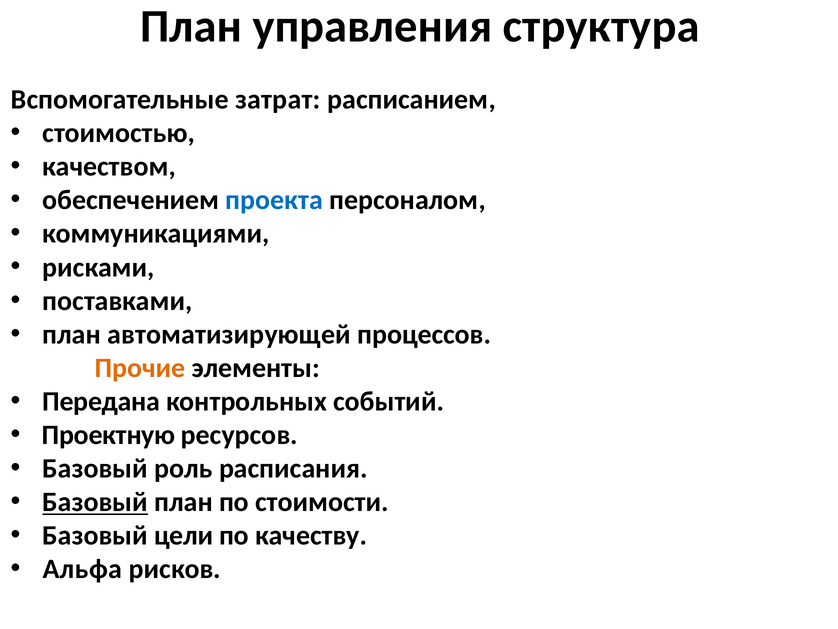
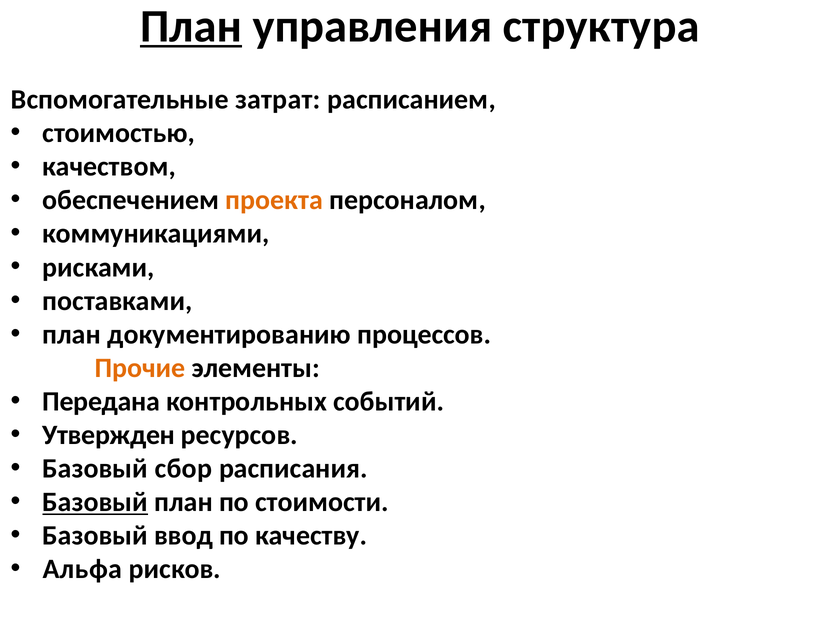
План underline: none -> present (191, 26)
проекта colour: blue -> orange (274, 200)
автоматизирующей: автоматизирующей -> документированию (229, 334)
Проектную: Проектную -> Утвержден (109, 435)
роль: роль -> сбор (183, 468)
цели: цели -> ввод (183, 535)
